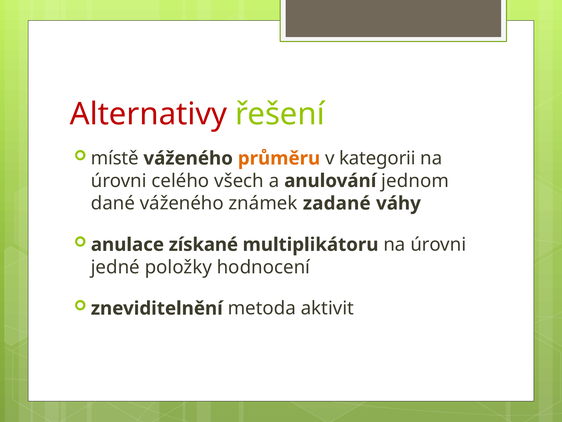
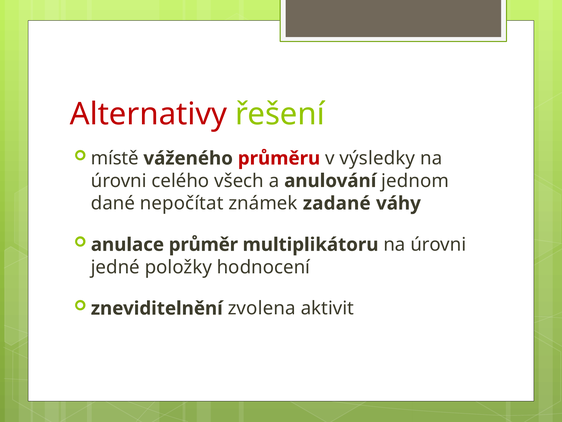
průměru colour: orange -> red (279, 158)
kategorii: kategorii -> výsledky (377, 158)
dané váženého: váženého -> nepočítat (182, 203)
získané: získané -> průměr (203, 244)
metoda: metoda -> zvolena (262, 308)
